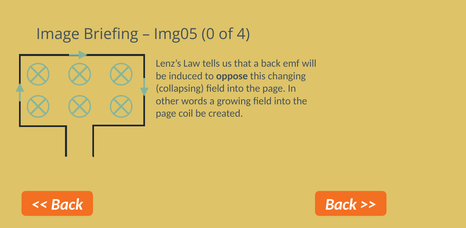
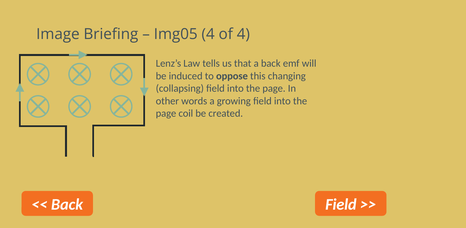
Img05 0: 0 -> 4 (208, 34)
Back: Back -> Field (341, 204)
